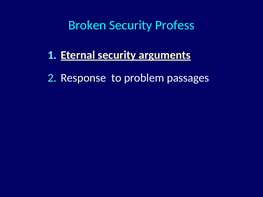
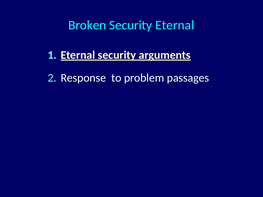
Security Profess: Profess -> Eternal (175, 25)
